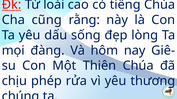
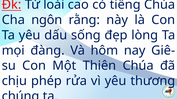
cũng: cũng -> ngôn (47, 20)
